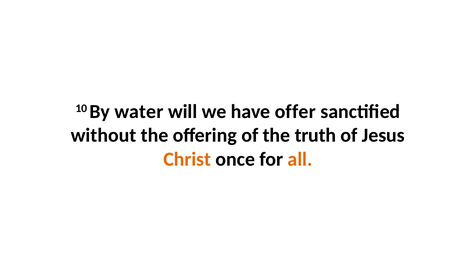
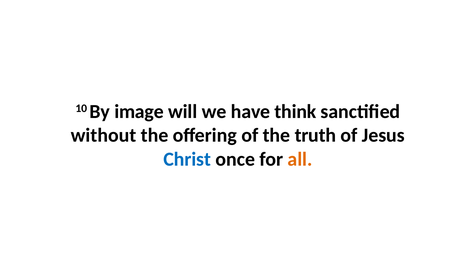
water: water -> image (139, 111)
offer: offer -> think (295, 111)
Christ colour: orange -> blue (187, 159)
